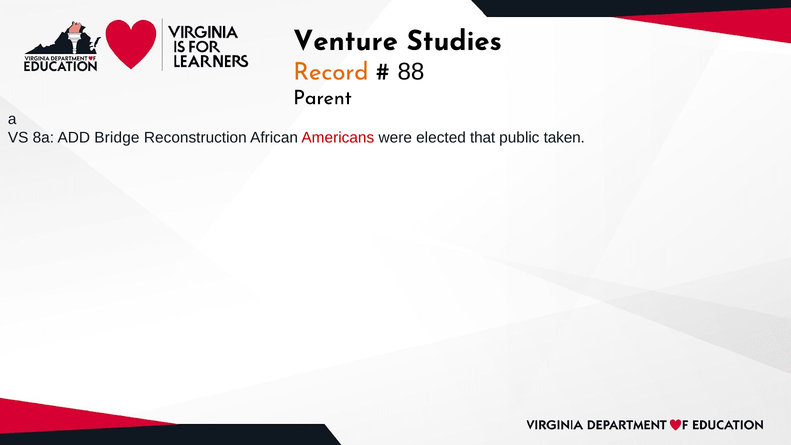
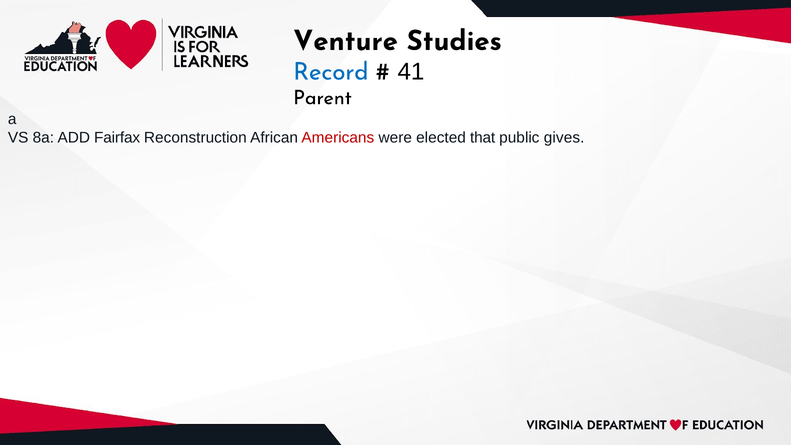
Record colour: orange -> blue (331, 72)
88: 88 -> 41 (411, 72)
Bridge: Bridge -> Fairfax (117, 138)
taken: taken -> gives (564, 138)
